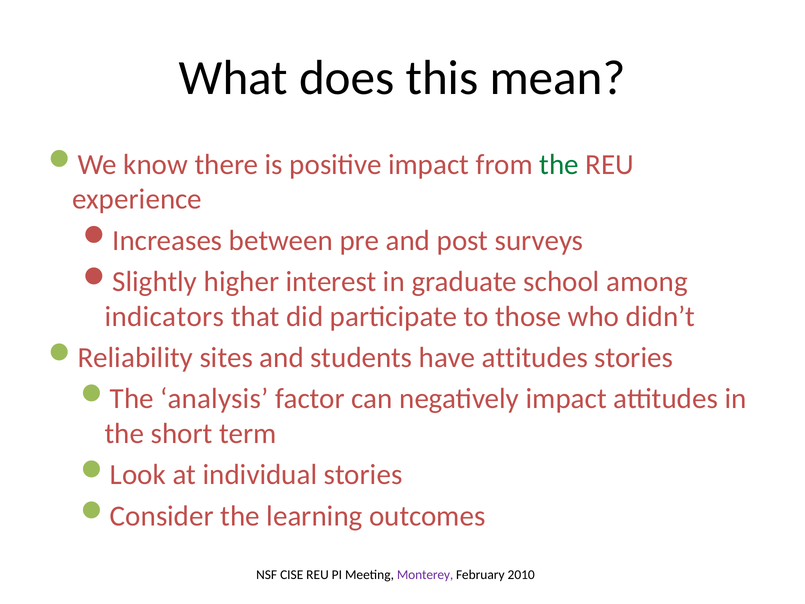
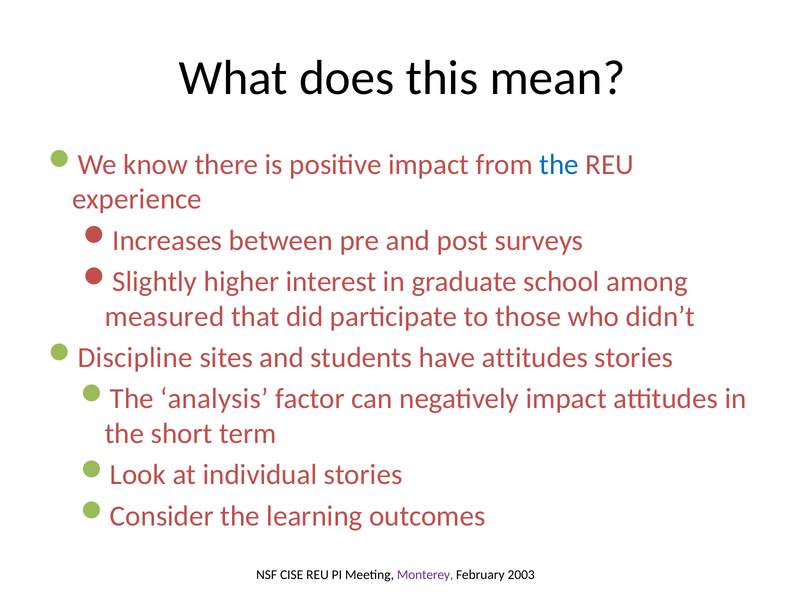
the colour: green -> blue (559, 164)
indicators: indicators -> measured (164, 316)
Reliability: Reliability -> Discipline (135, 358)
2010: 2010 -> 2003 (521, 574)
